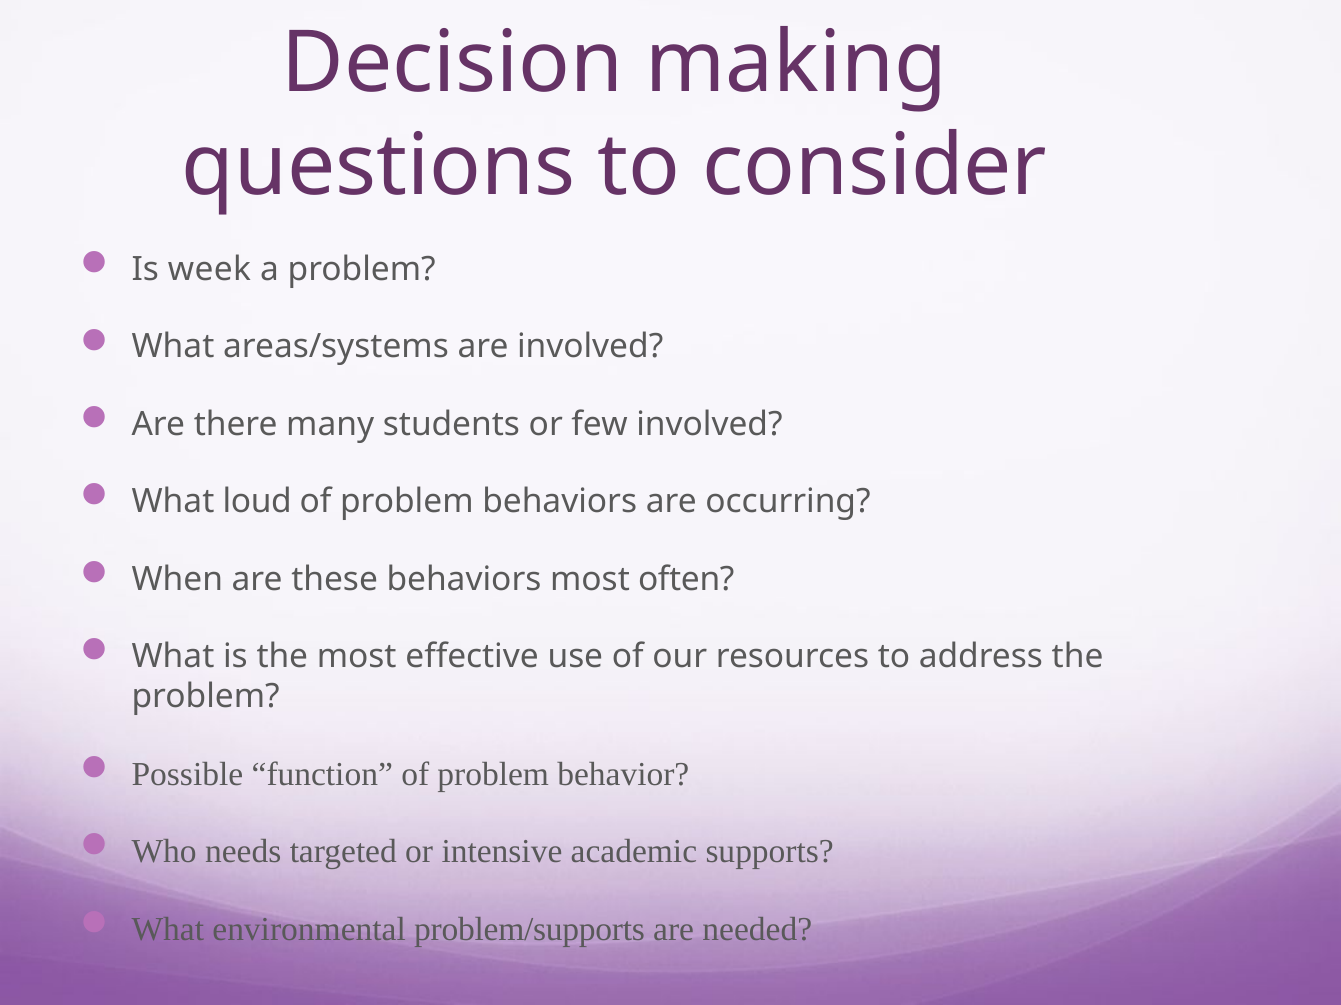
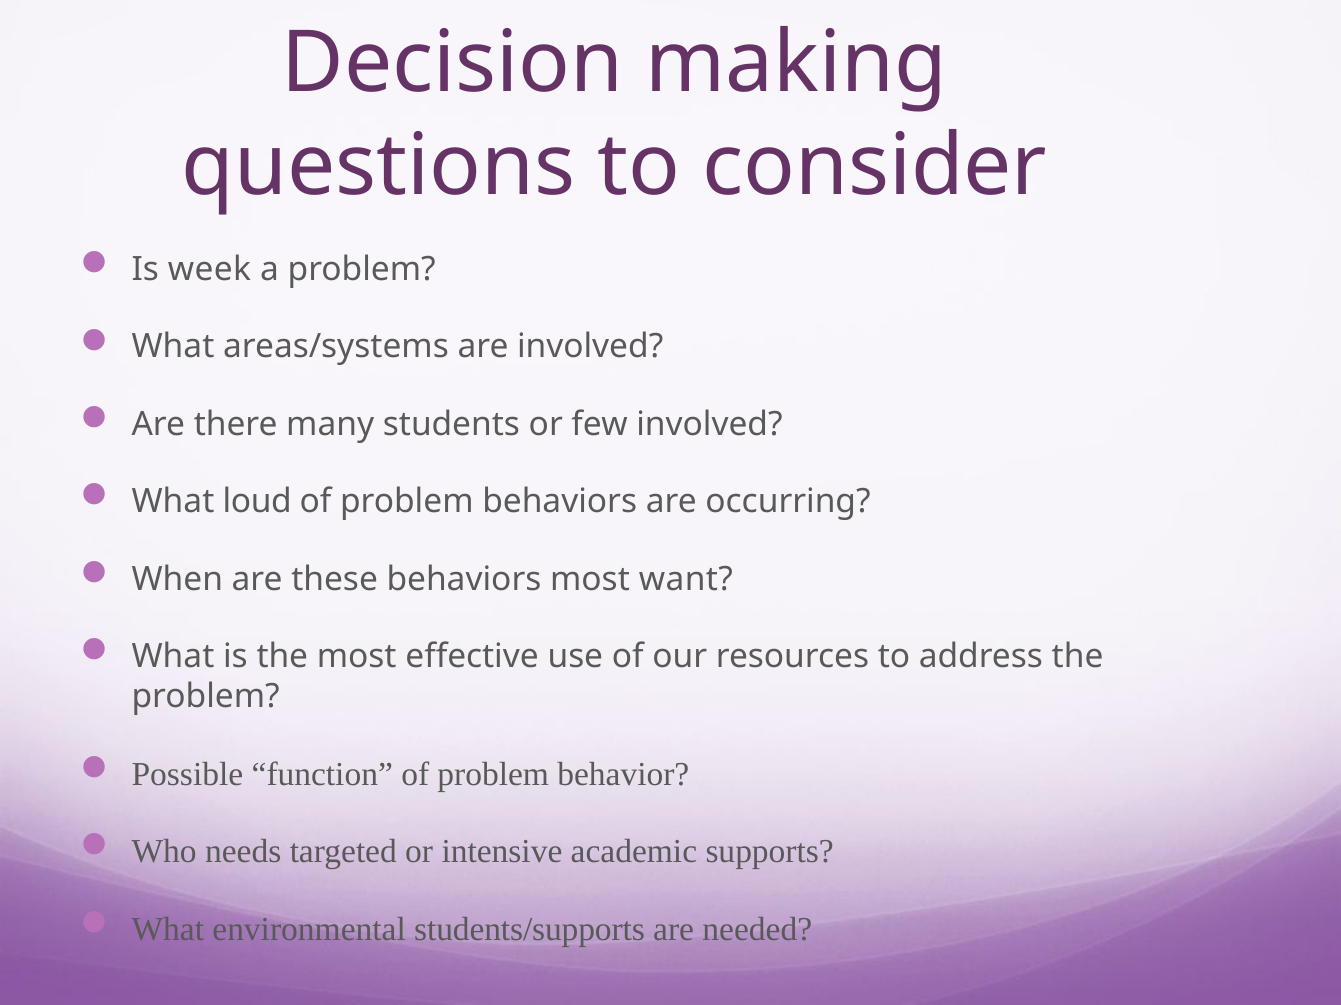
often: often -> want (686, 579)
problem/supports: problem/supports -> students/supports (530, 930)
